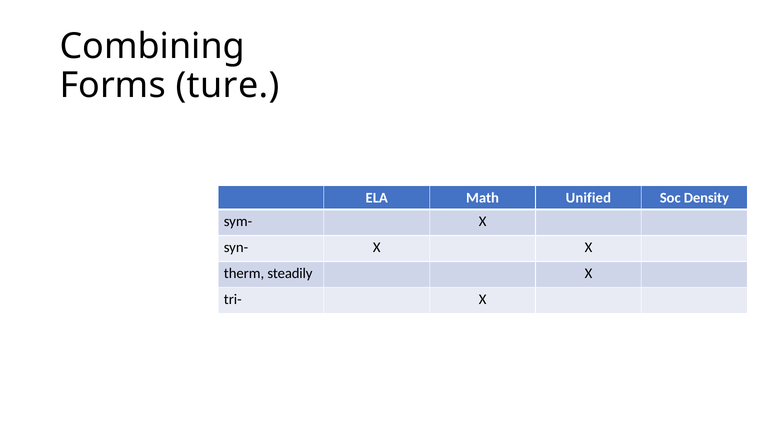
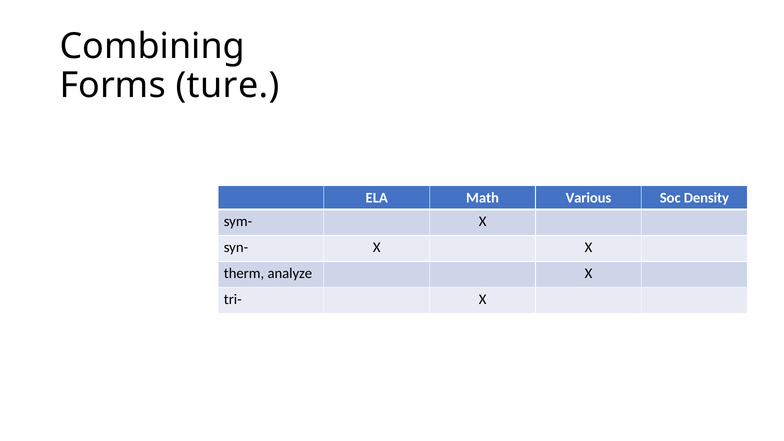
Unified: Unified -> Various (588, 198)
steadily: steadily -> analyze (290, 273)
